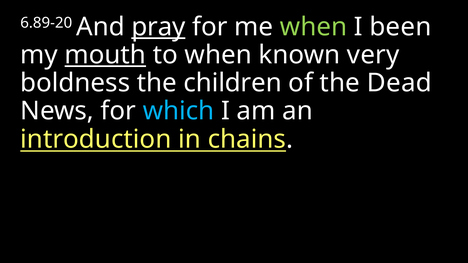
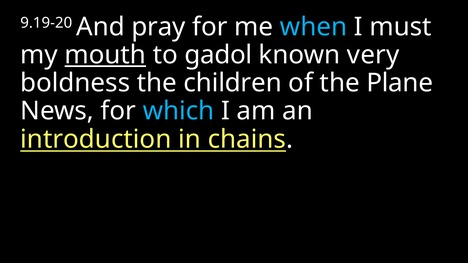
6.89-20: 6.89-20 -> 9.19-20 (46, 23)
pray underline: present -> none (158, 27)
when colour: light green -> light blue (314, 27)
been: been -> must (401, 27)
to when: when -> gadol (218, 55)
Dead: Dead -> Plane (400, 83)
